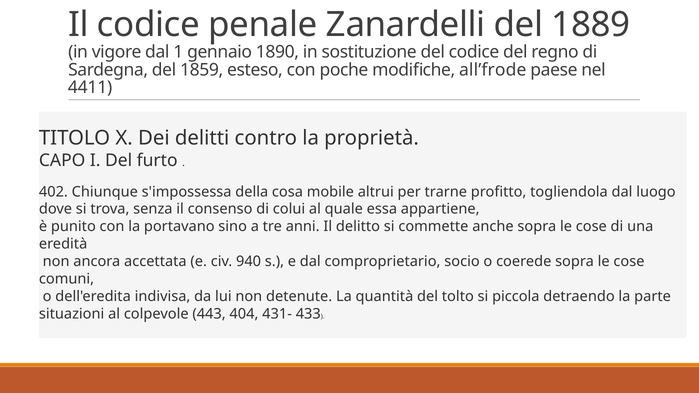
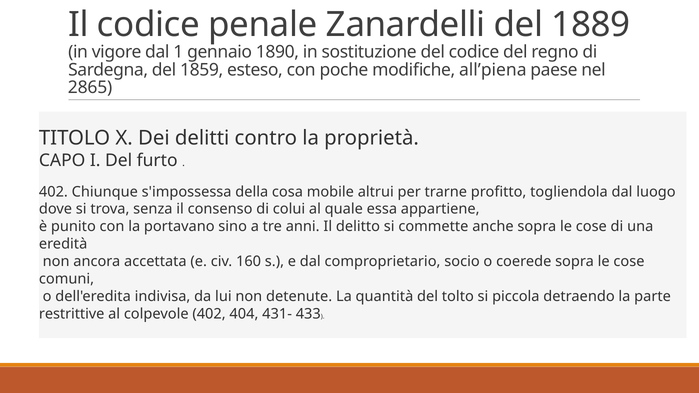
all’frode: all’frode -> all’piena (493, 70)
4411: 4411 -> 2865 (90, 88)
940: 940 -> 160 (249, 262)
situazioni: situazioni -> restrittive (72, 314)
colpevole 443: 443 -> 402 (209, 314)
